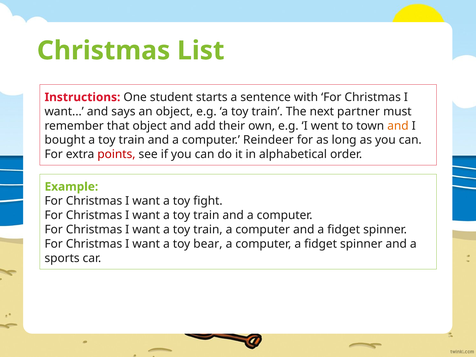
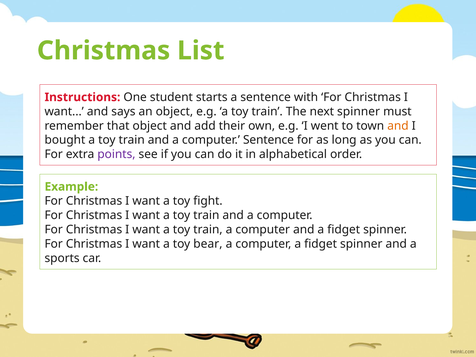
next partner: partner -> spinner (359, 112)
computer Reindeer: Reindeer -> Sentence (268, 140)
points colour: red -> purple (116, 154)
